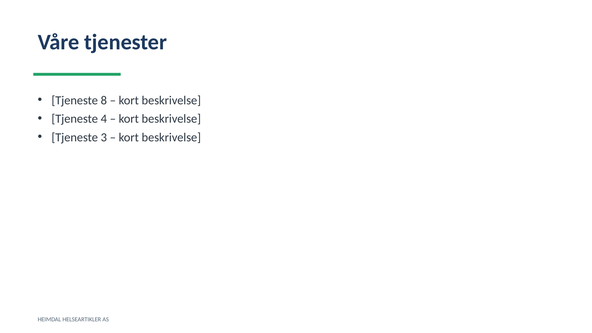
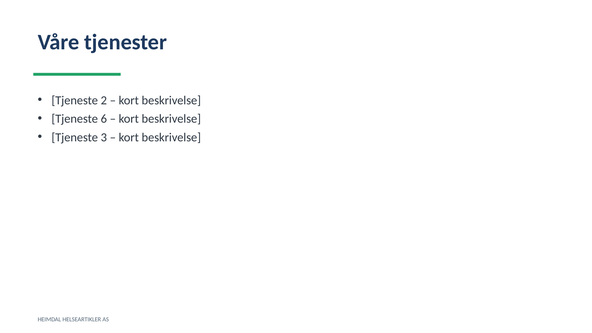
8: 8 -> 2 (104, 100)
4: 4 -> 6 (104, 119)
